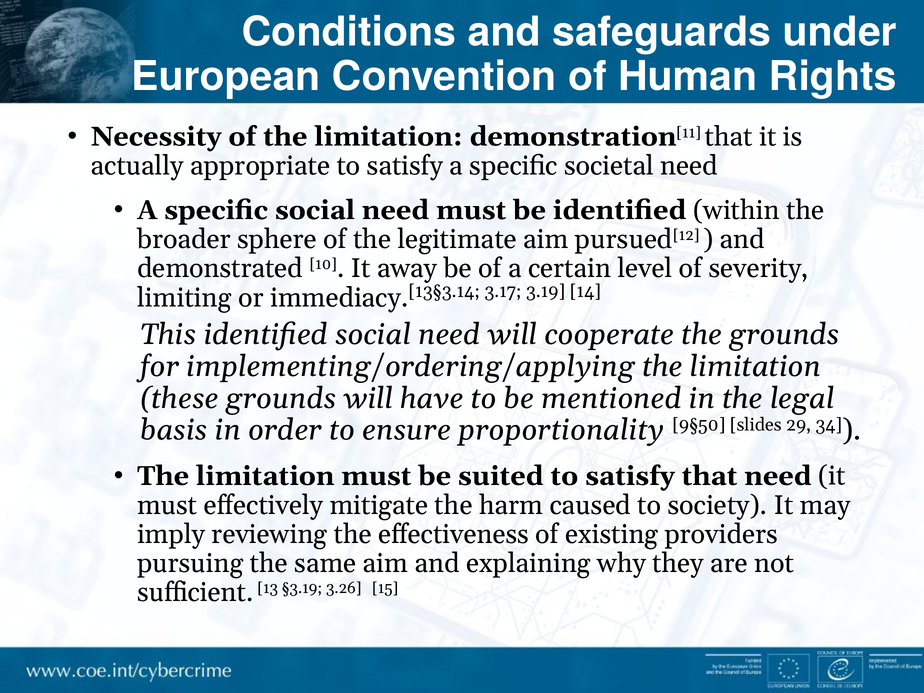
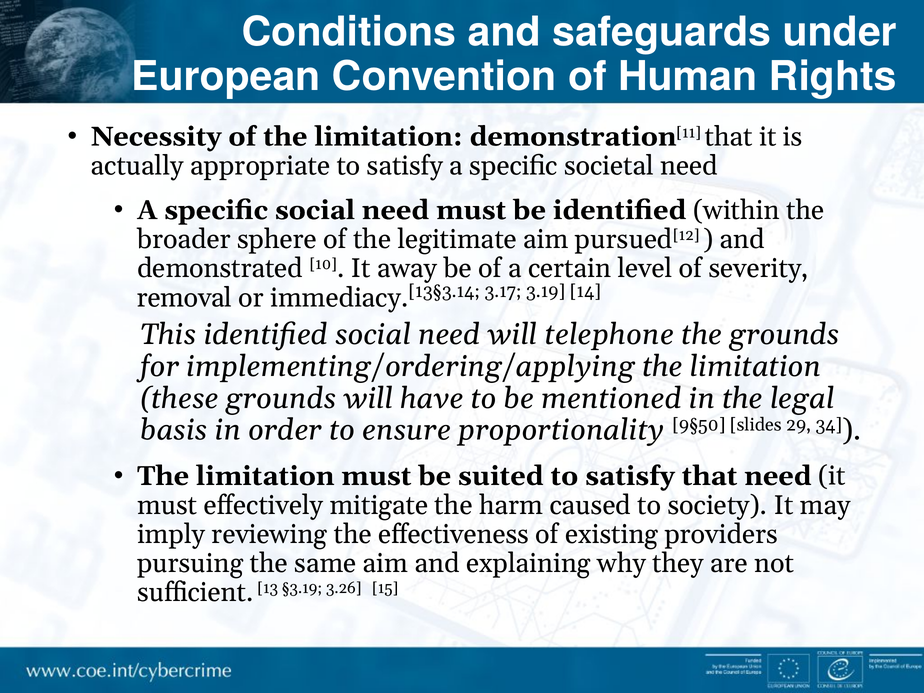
limiting: limiting -> removal (184, 298)
cooperate: cooperate -> telephone (609, 335)
